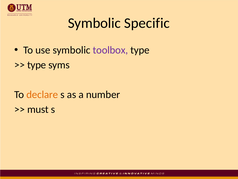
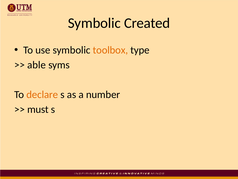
Specific: Specific -> Created (147, 23)
toolbox colour: purple -> orange (110, 50)
type: type -> able (37, 65)
